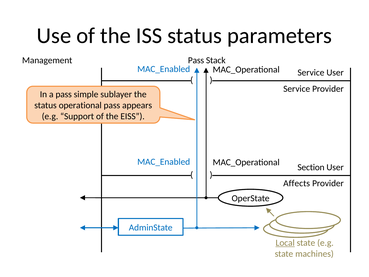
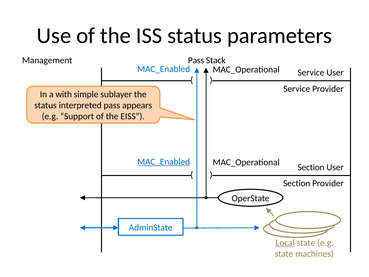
a pass: pass -> with (64, 94)
operational: operational -> interpreted (80, 105)
MAC_Enabled underline: none -> present (164, 162)
Affects: Affects -> Section (297, 183)
